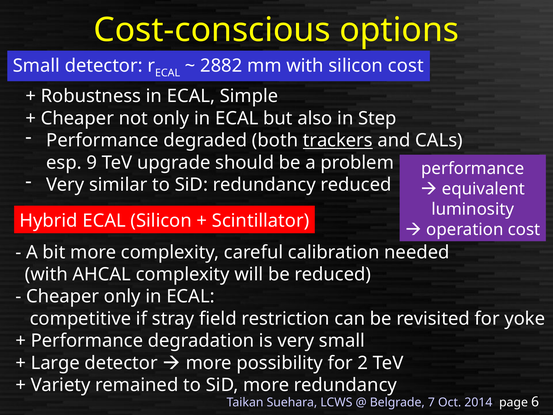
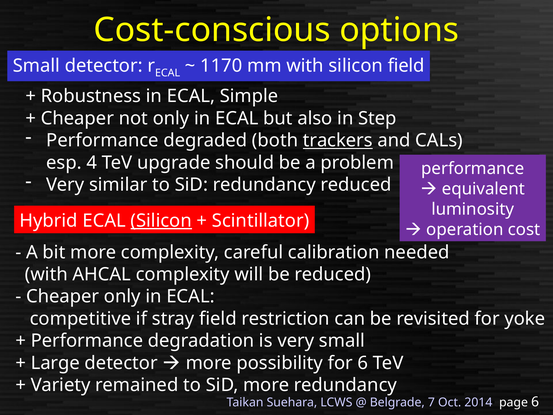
2882: 2882 -> 1170 (221, 66)
silicon cost: cost -> field (406, 66)
9: 9 -> 4 (92, 162)
Silicon underline: none -> present (161, 221)
for 2: 2 -> 6 (363, 363)
